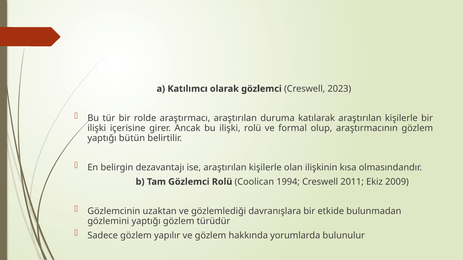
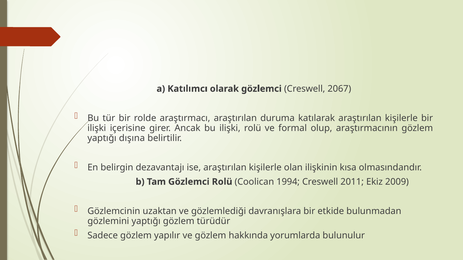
2023: 2023 -> 2067 (339, 89)
bütün: bütün -> dışına (132, 138)
